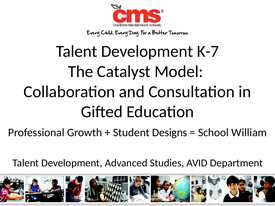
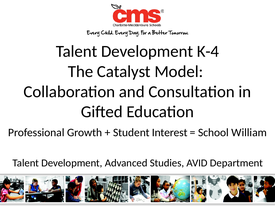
K-7: K-7 -> K-4 (208, 52)
Designs: Designs -> Interest (170, 133)
